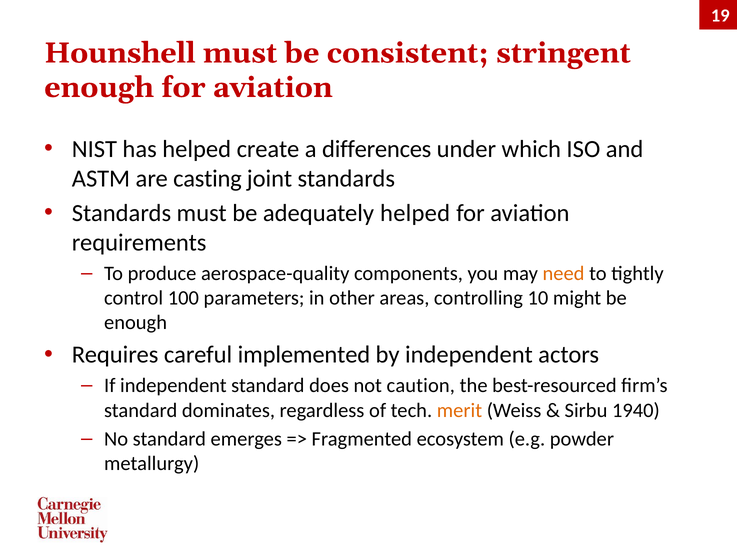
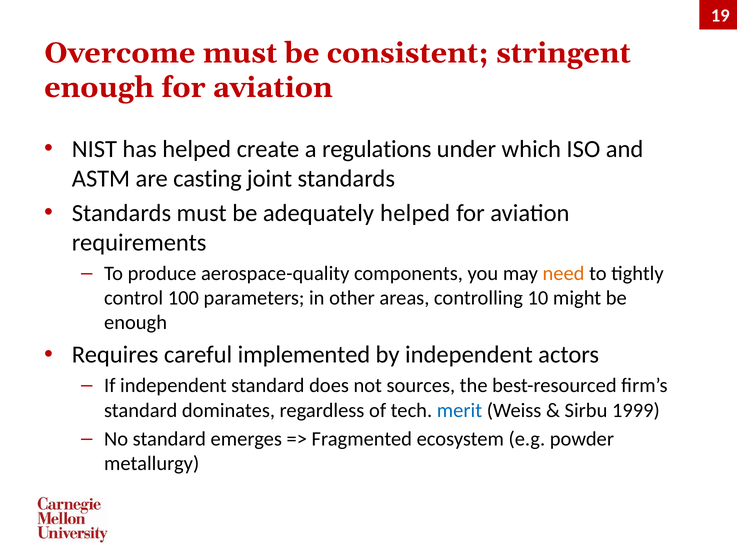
Hounshell: Hounshell -> Overcome (120, 53)
differences: differences -> regulations (377, 149)
caution: caution -> sources (421, 386)
merit colour: orange -> blue (459, 410)
1940: 1940 -> 1999 (636, 410)
